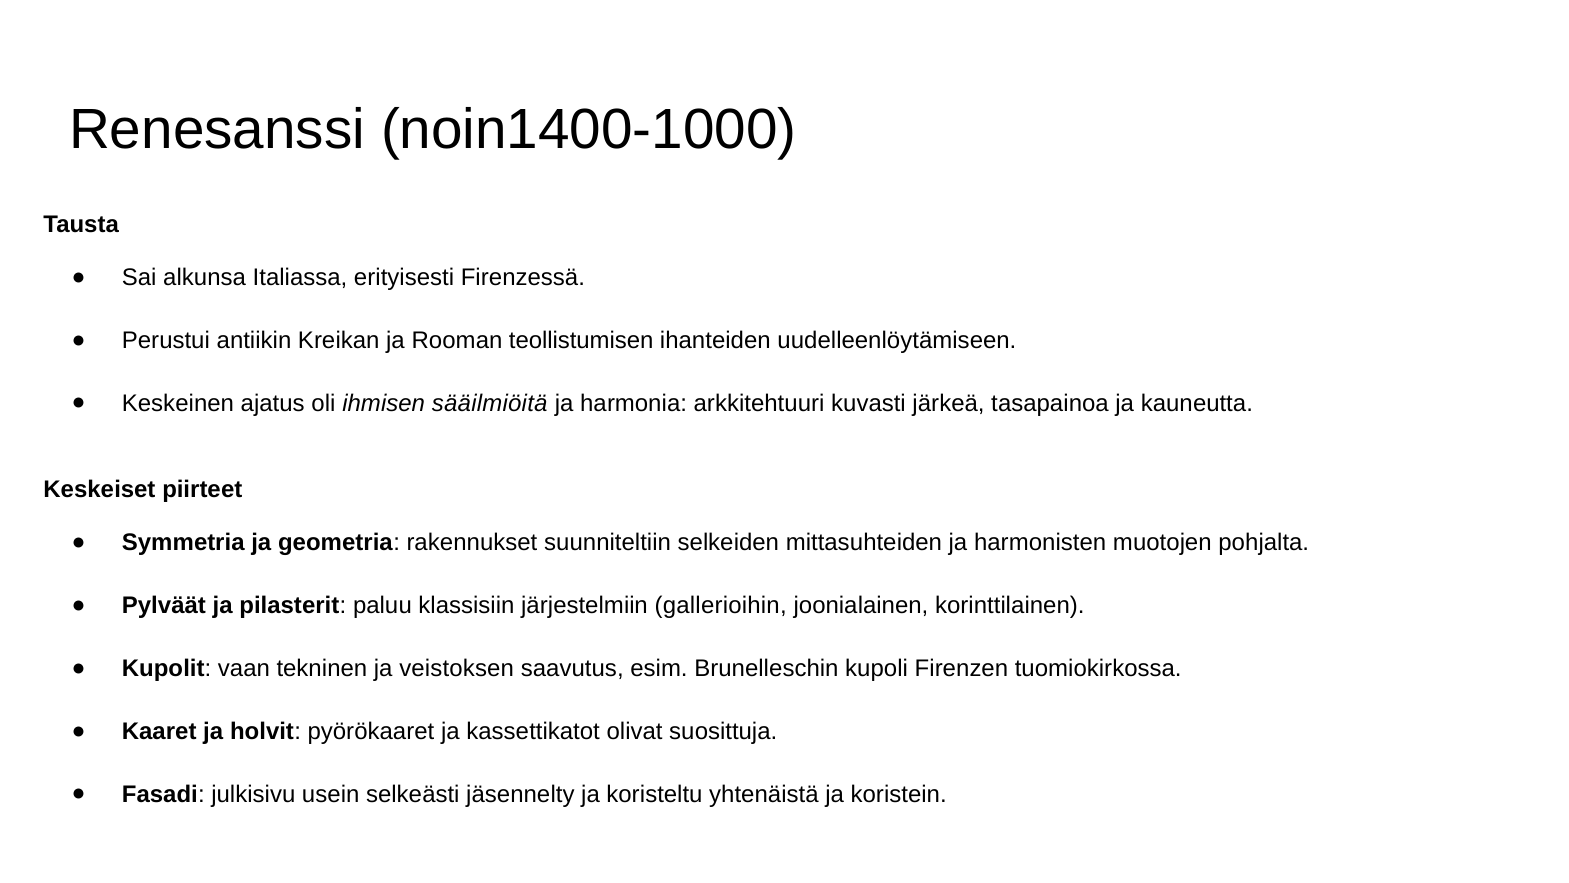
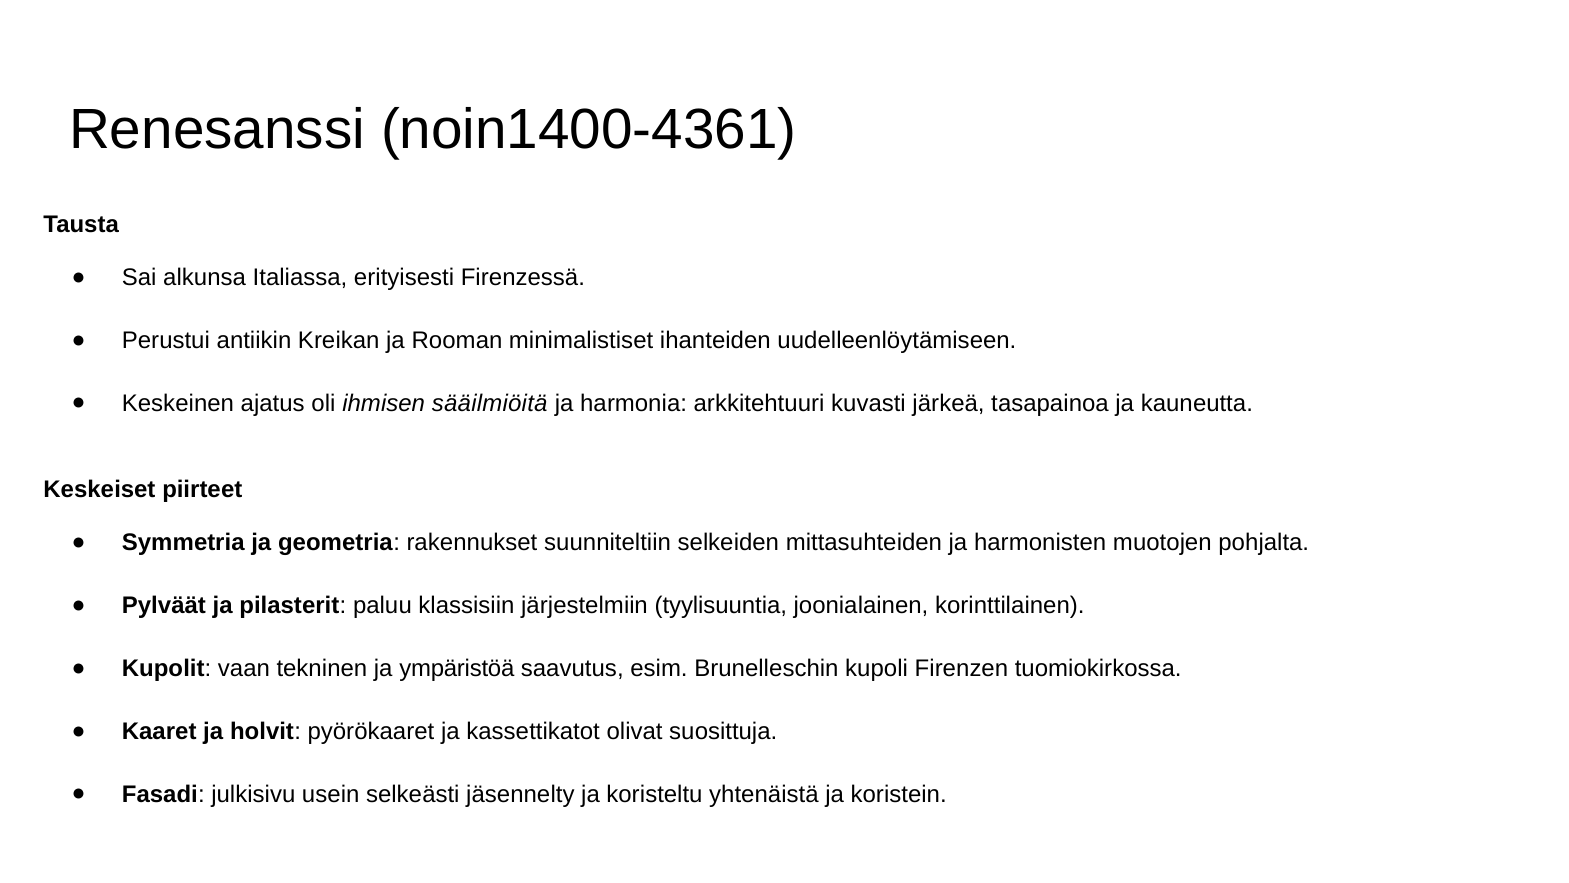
noin1400-1000: noin1400-1000 -> noin1400-4361 (589, 130)
teollistumisen: teollistumisen -> minimalistiset (581, 340)
gallerioihin: gallerioihin -> tyylisuuntia (721, 606)
veistoksen: veistoksen -> ympäristöä (457, 668)
